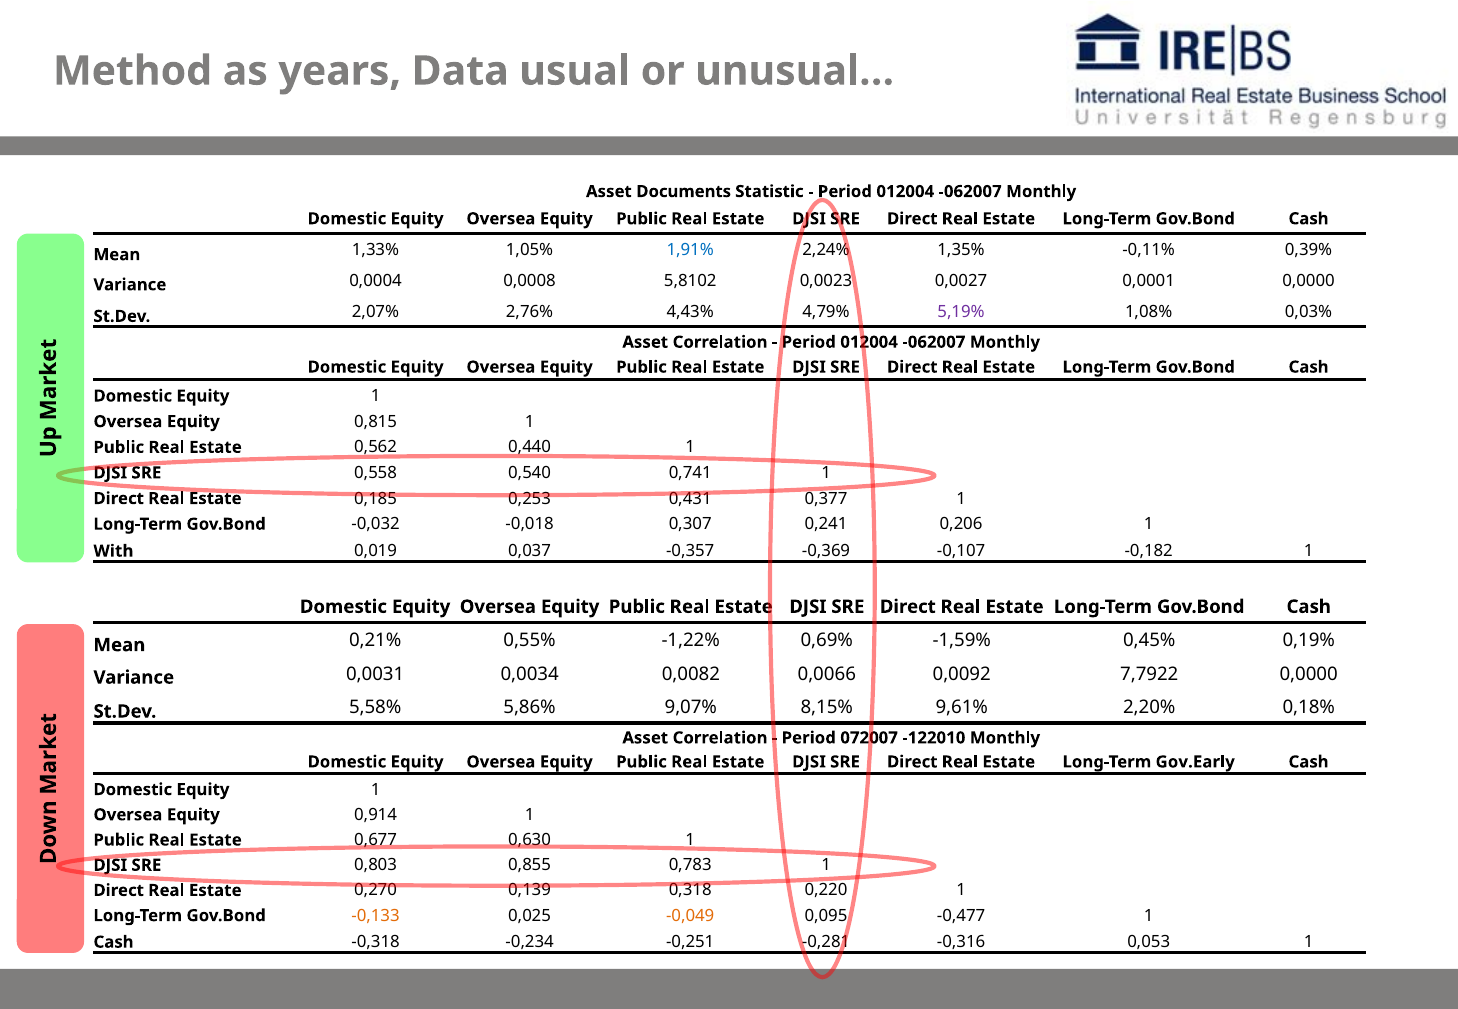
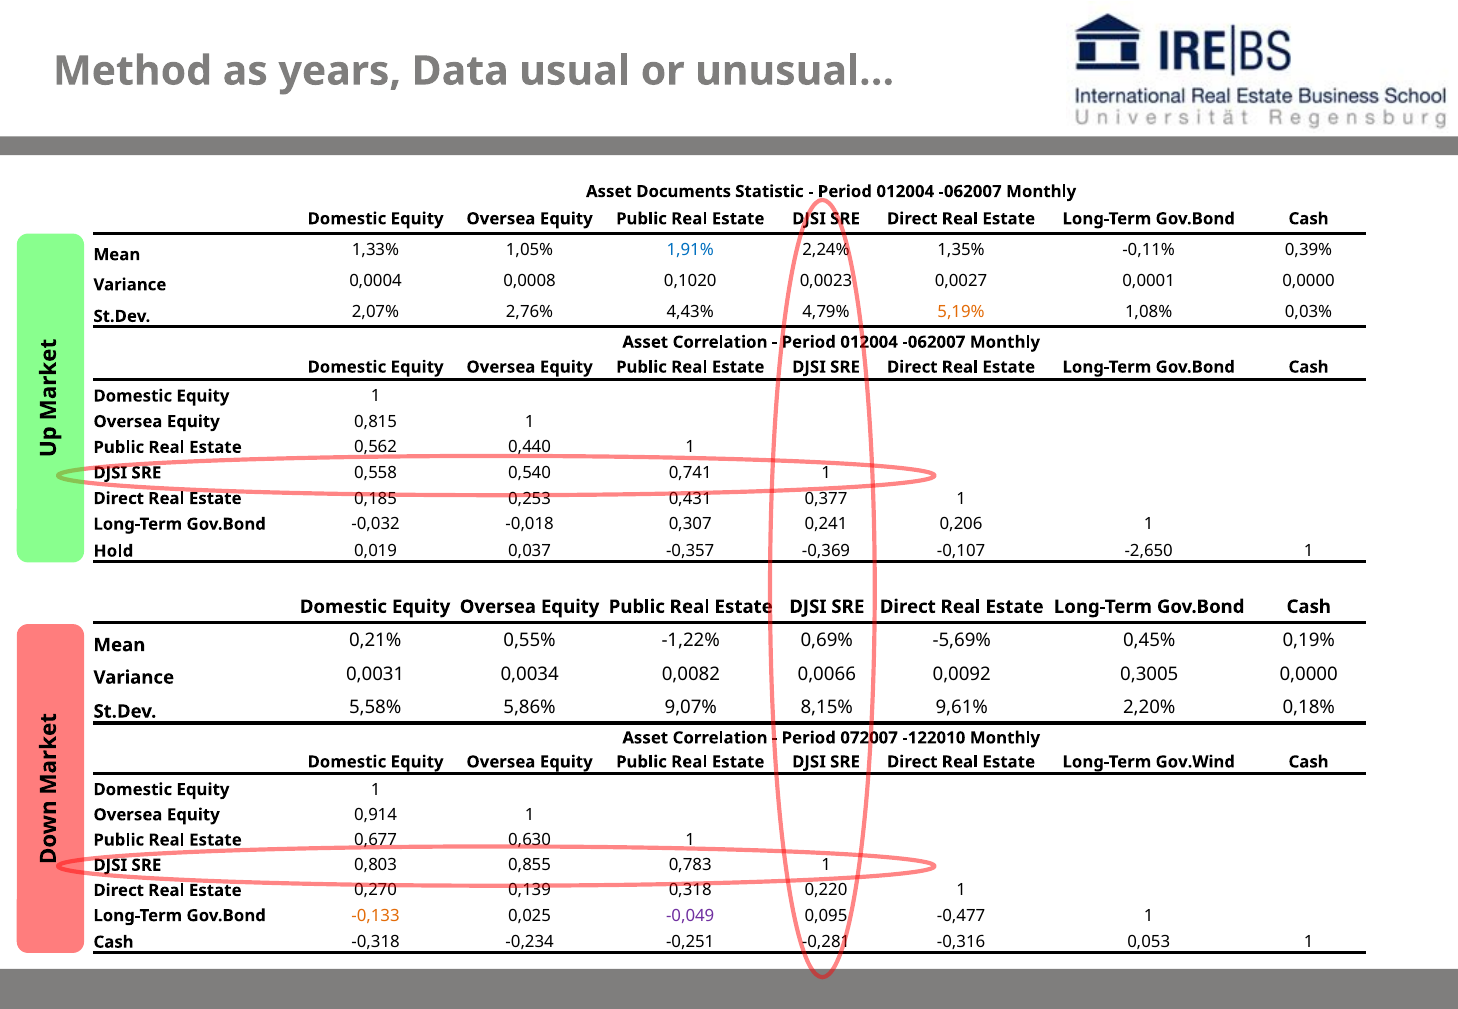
5,8102: 5,8102 -> 0,1020 (690, 281)
5,19% colour: purple -> orange (961, 312)
With: With -> Hold (113, 551)
-0,182: -0,182 -> -2,650 (1149, 551)
-1,59%: -1,59% -> -5,69% (962, 641)
7,7922: 7,7922 -> 0,3005 (1149, 674)
Gov.Early: Gov.Early -> Gov.Wind (1195, 762)
-0,049 colour: orange -> purple (690, 916)
